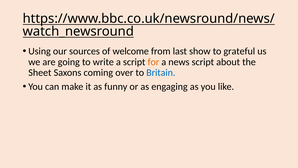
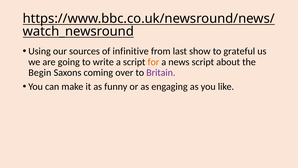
welcome: welcome -> infinitive (131, 51)
Sheet: Sheet -> Begin (40, 73)
Britain colour: blue -> purple (161, 73)
